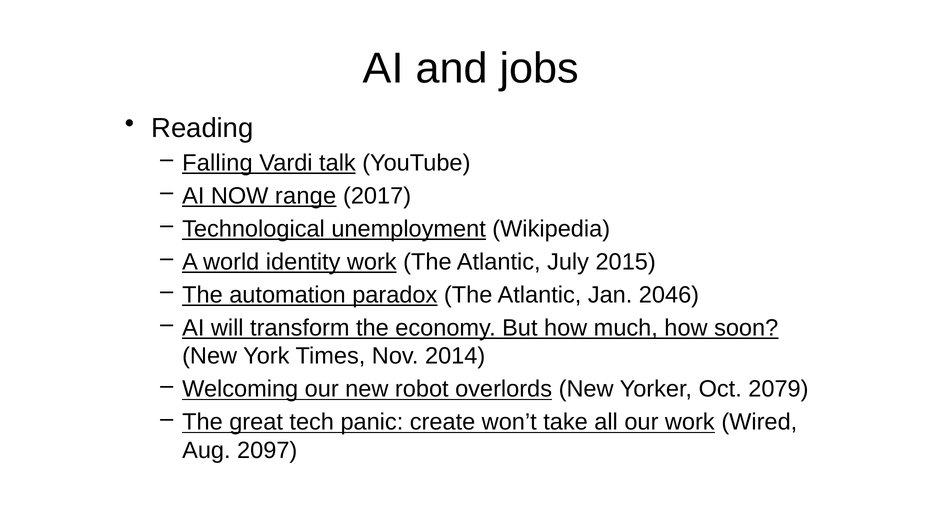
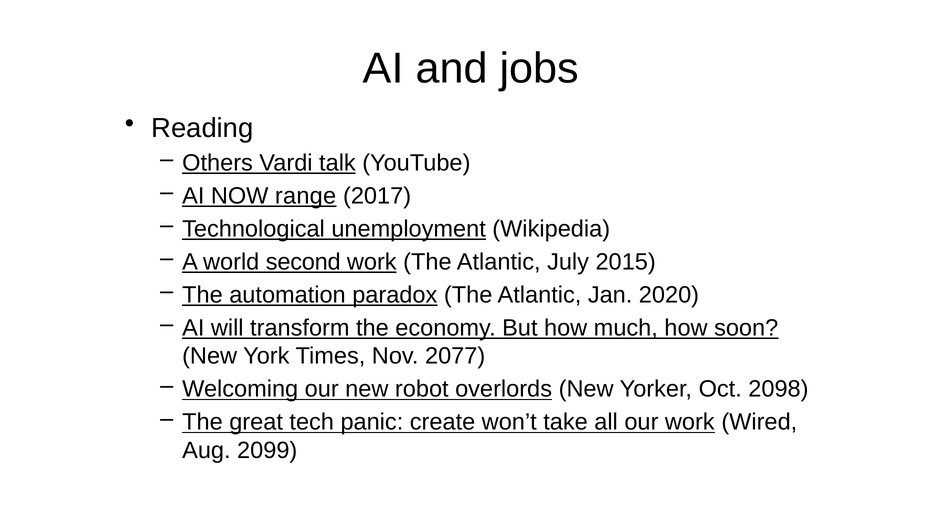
Falling: Falling -> Others (218, 163)
identity: identity -> second (303, 262)
2046: 2046 -> 2020 (669, 295)
2014: 2014 -> 2077 (455, 356)
2079: 2079 -> 2098 (778, 389)
2097: 2097 -> 2099 (267, 450)
